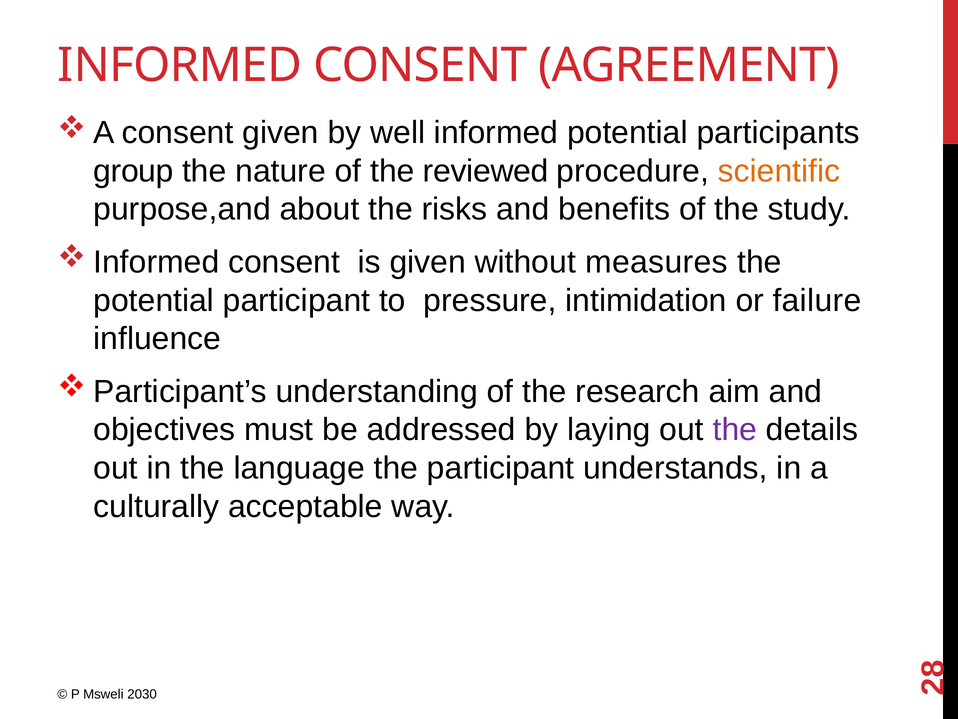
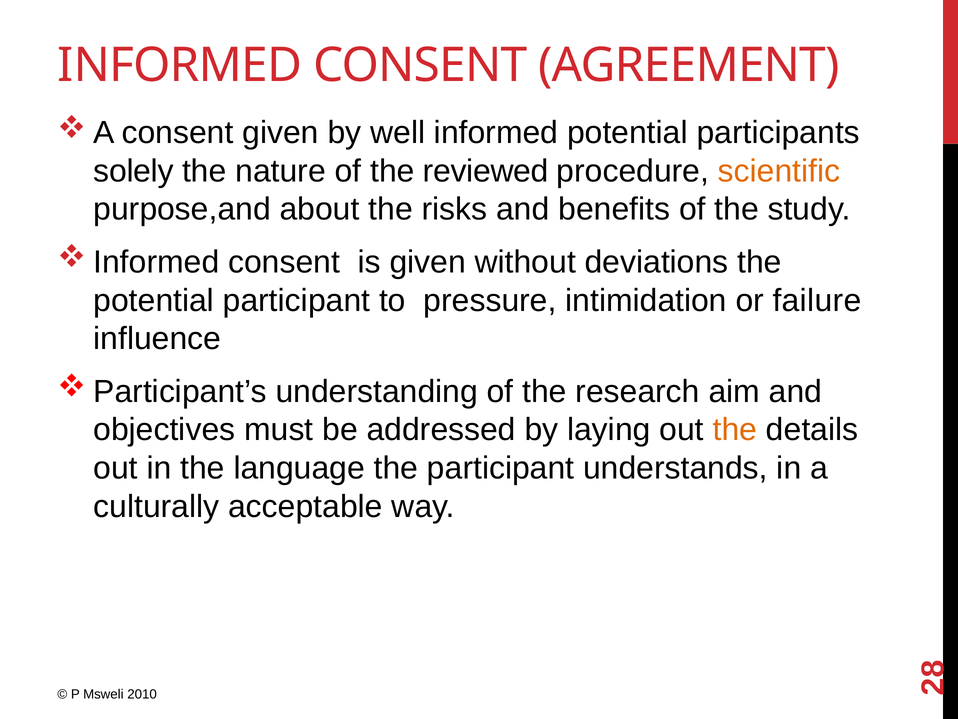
group: group -> solely (133, 171)
measures: measures -> deviations (657, 262)
the colour: purple -> orange (735, 430)
2030: 2030 -> 2010 (142, 694)
